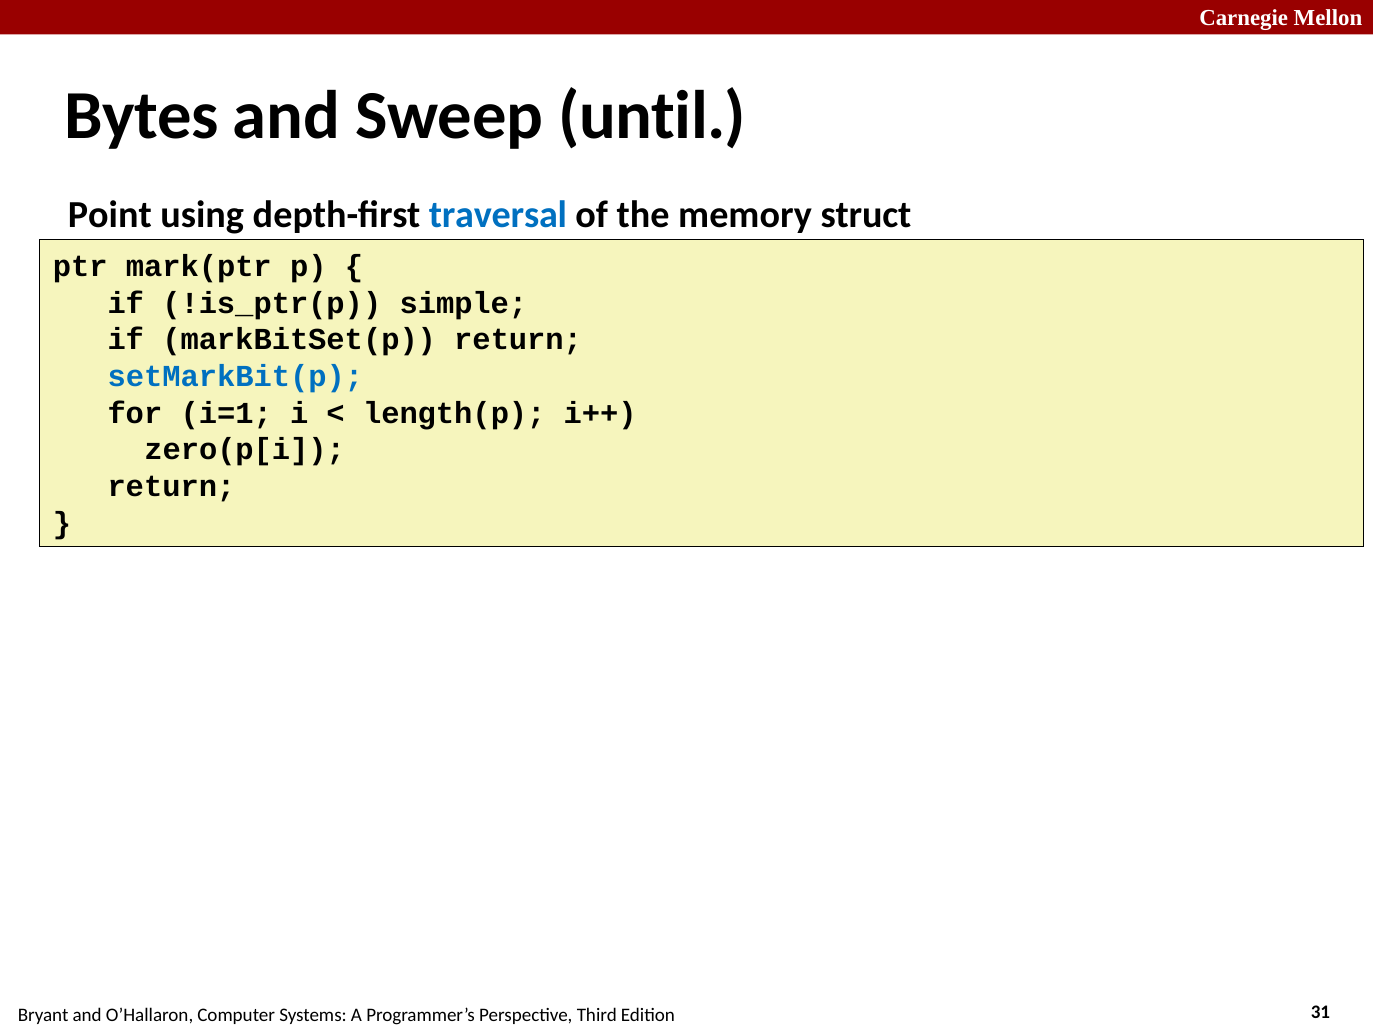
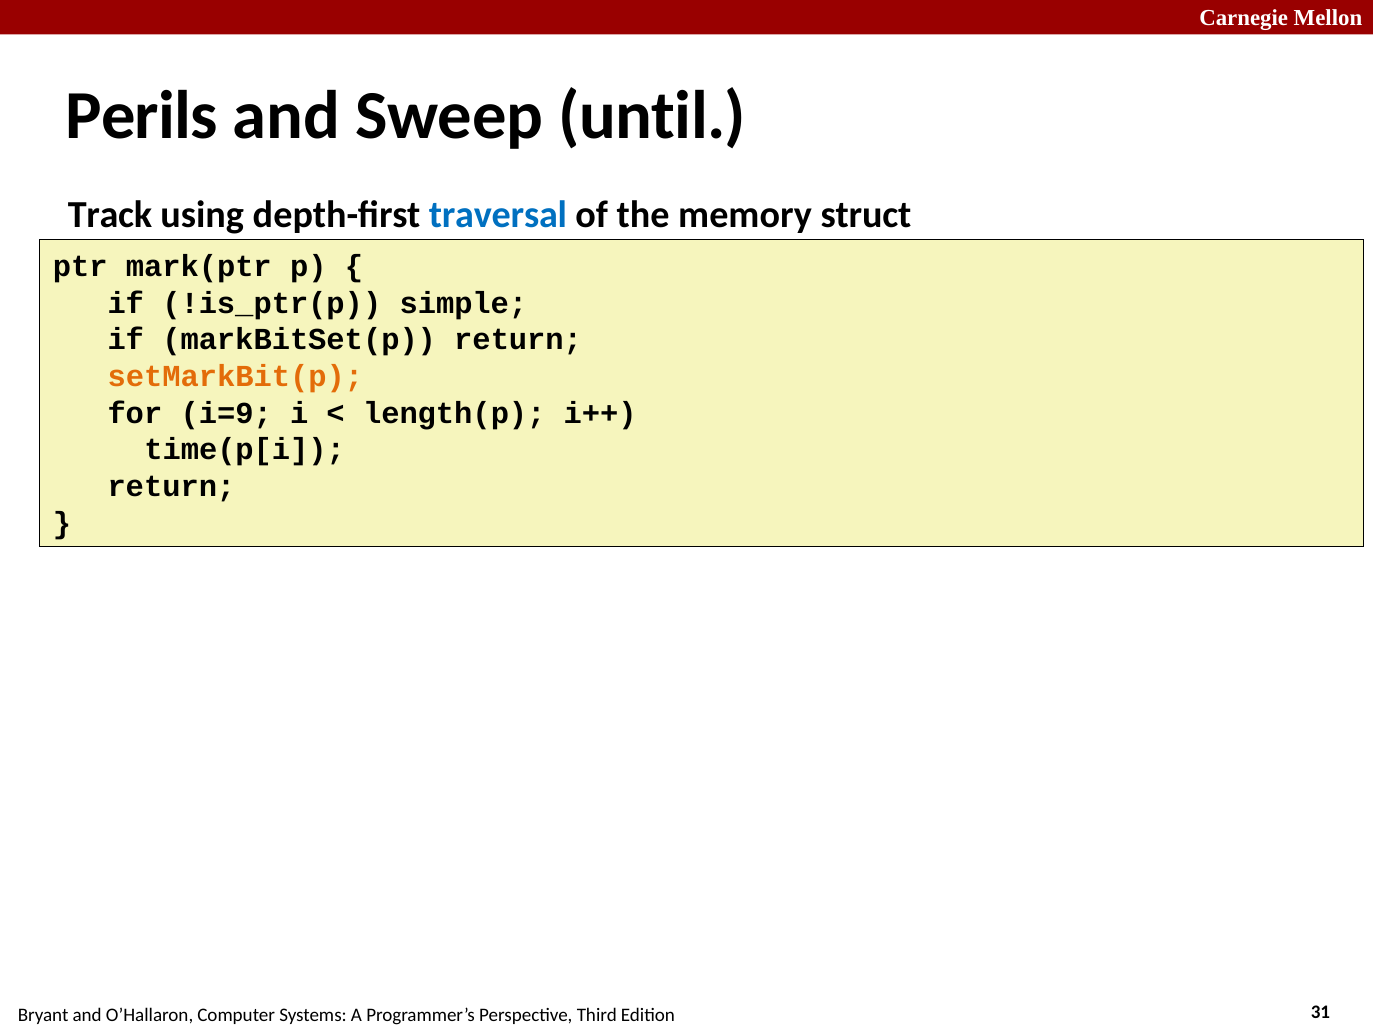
Bytes: Bytes -> Perils (142, 115)
Point: Point -> Track (110, 215)
setMarkBit(p colour: blue -> orange (235, 376)
i=1: i=1 -> i=9 (226, 413)
zero(p[i: zero(p[i -> time(p[i (245, 450)
